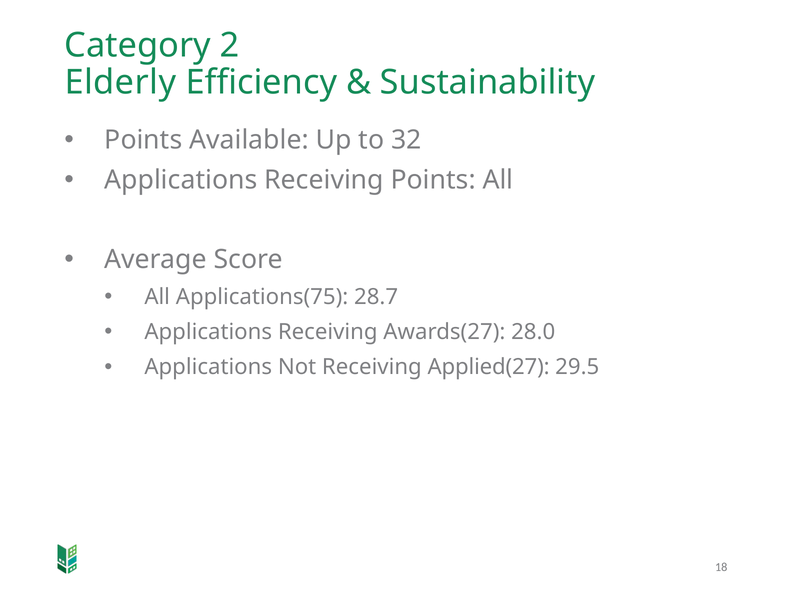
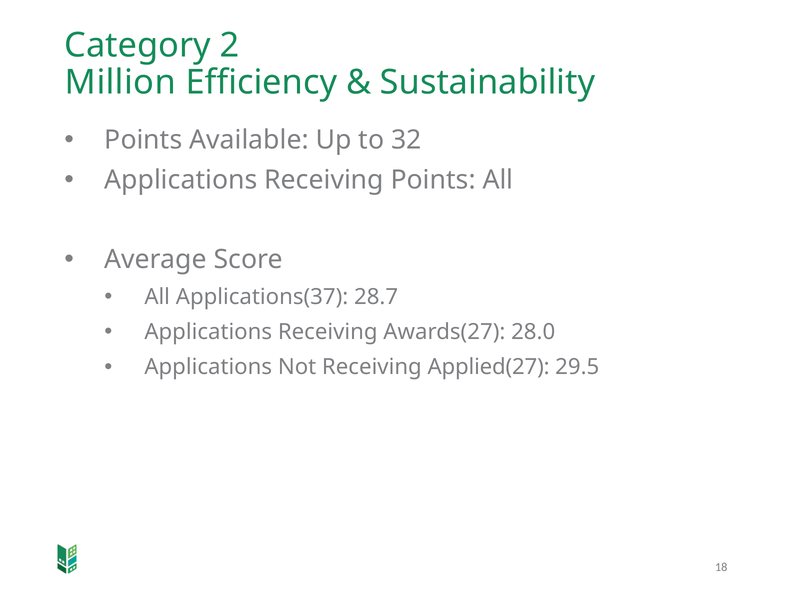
Elderly: Elderly -> Million (120, 82)
Applications(75: Applications(75 -> Applications(37 (262, 297)
